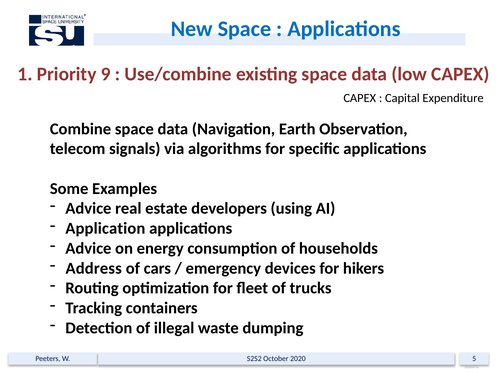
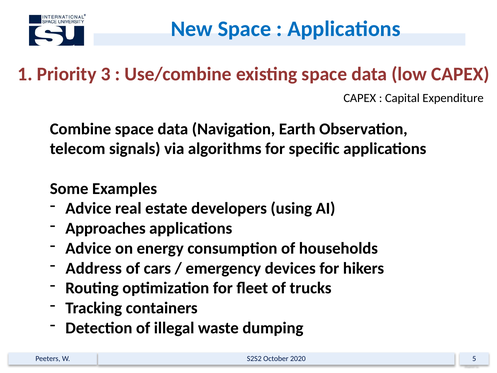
9: 9 -> 3 (106, 74)
Application: Application -> Approaches (105, 228)
